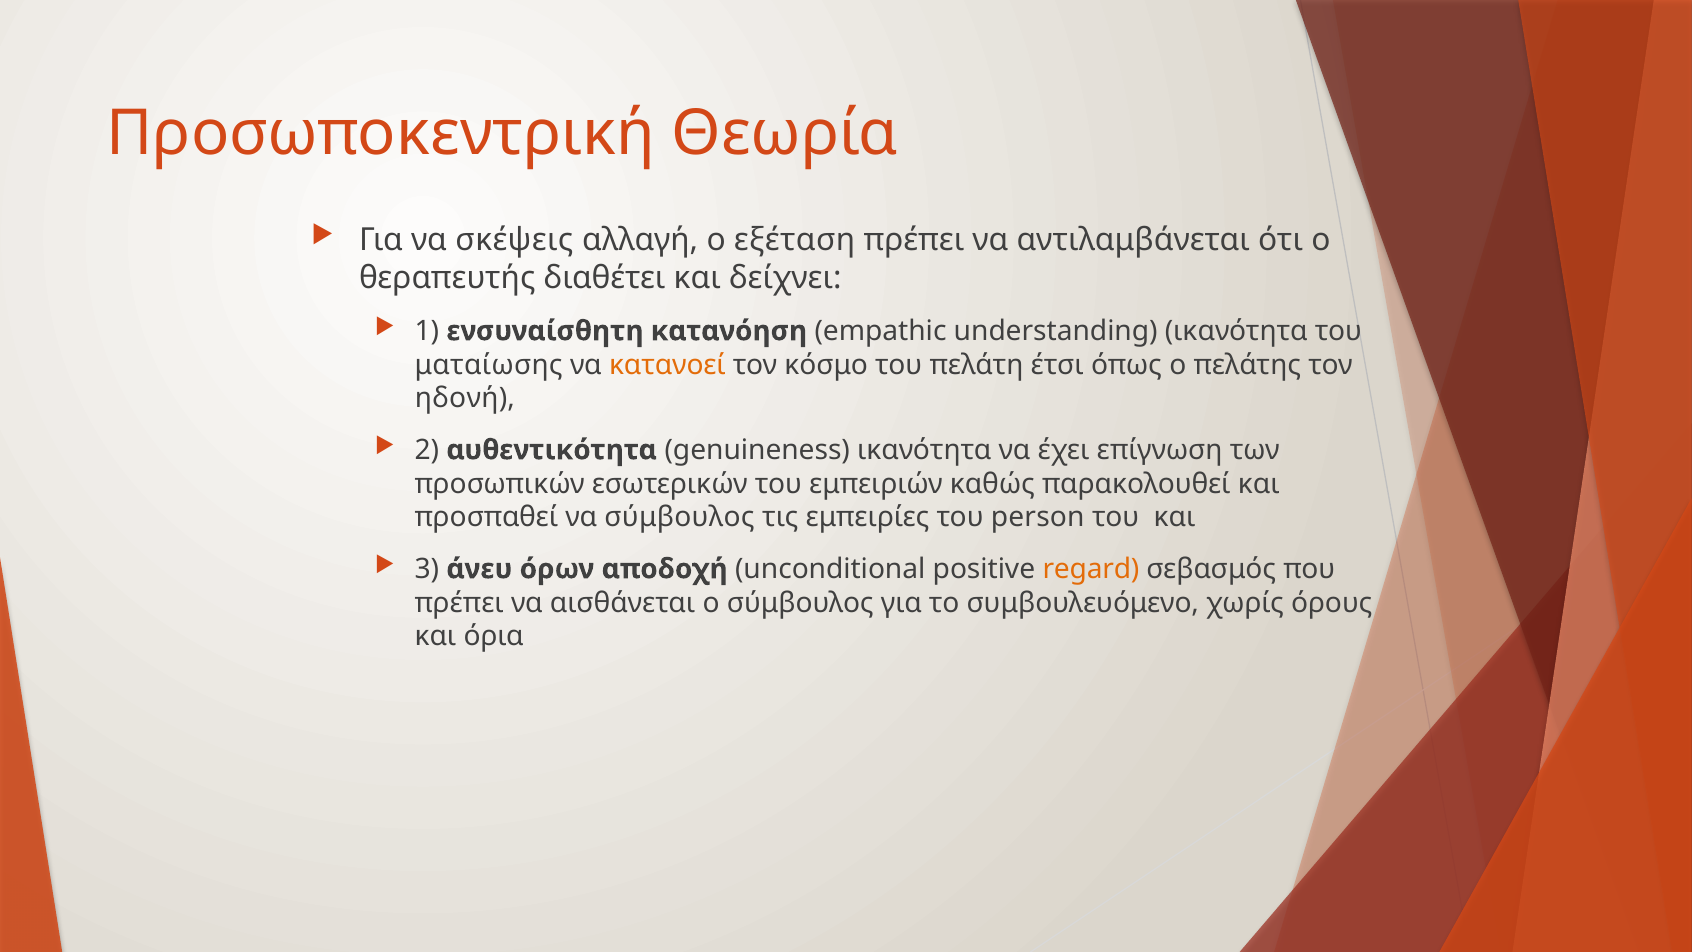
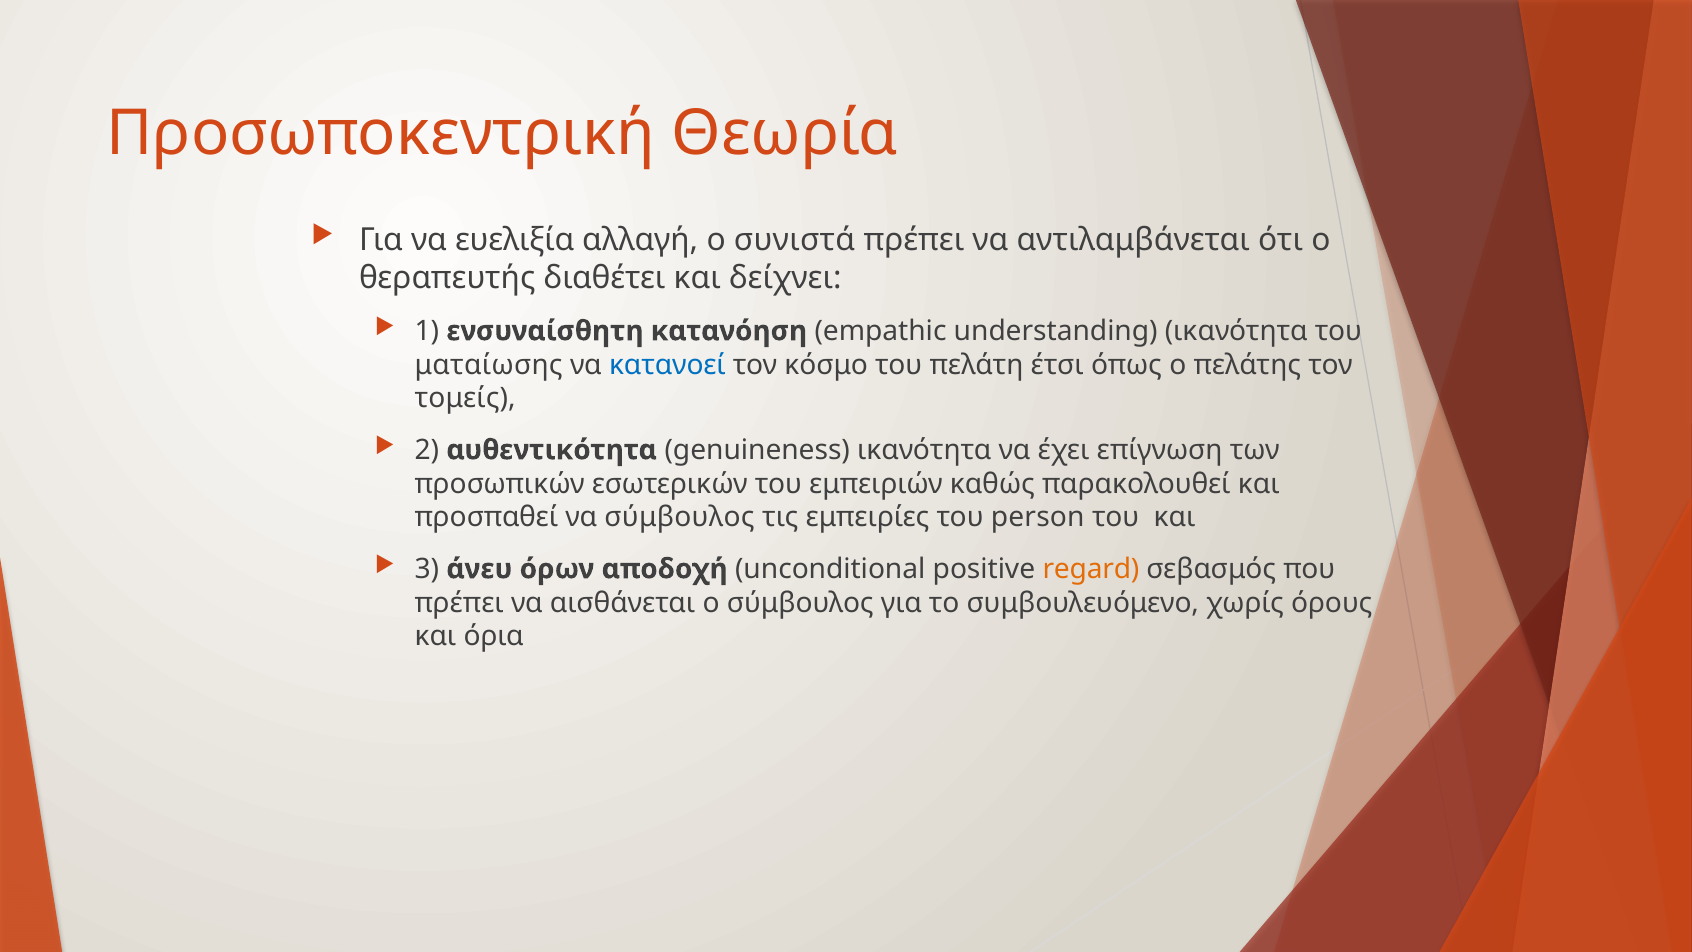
σκέψεις: σκέψεις -> ευελιξία (515, 240)
εξέταση: εξέταση -> συνιστά (795, 240)
κατανοεί colour: orange -> blue (667, 365)
ηδονή: ηδονή -> τομείς (465, 398)
